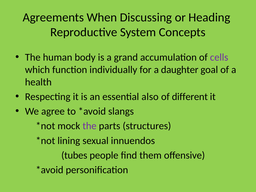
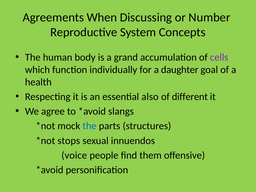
Heading: Heading -> Number (209, 17)
the colour: purple -> blue (90, 126)
lining: lining -> stops (69, 141)
tubes: tubes -> voice (74, 155)
